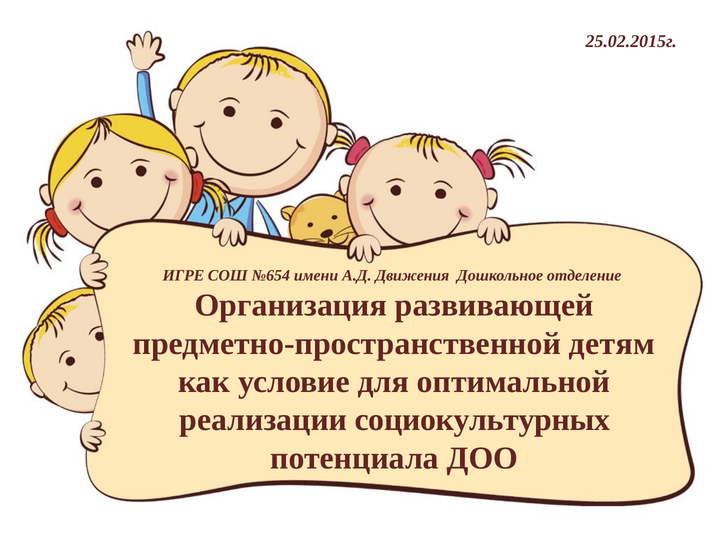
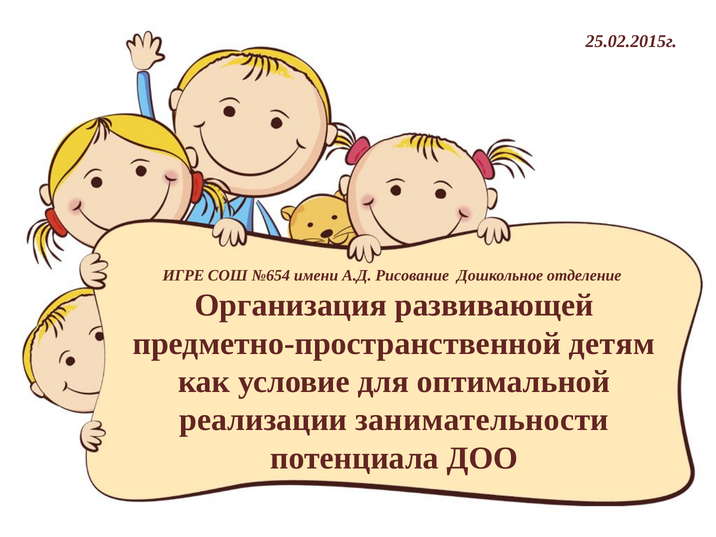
Движения: Движения -> Рисование (412, 276)
социокультурных: социокультурных -> занимательности (482, 420)
